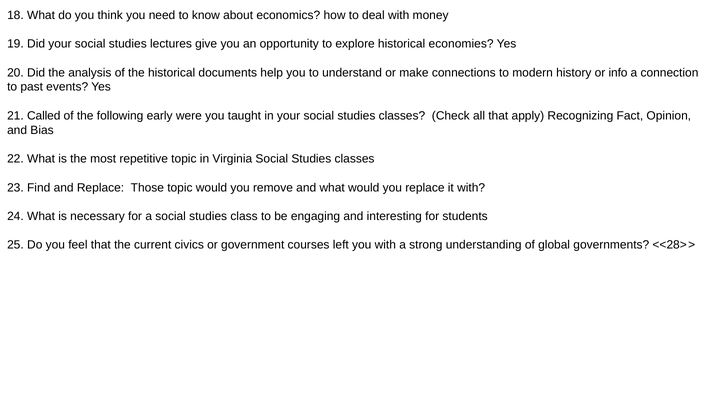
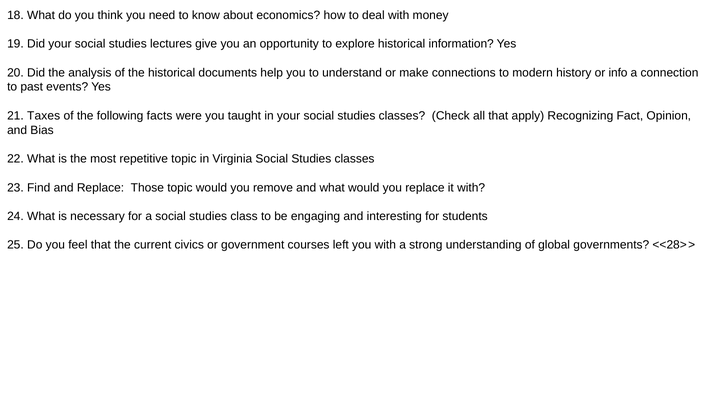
economies: economies -> information (461, 44)
Called: Called -> Taxes (44, 116)
early: early -> facts (160, 116)
